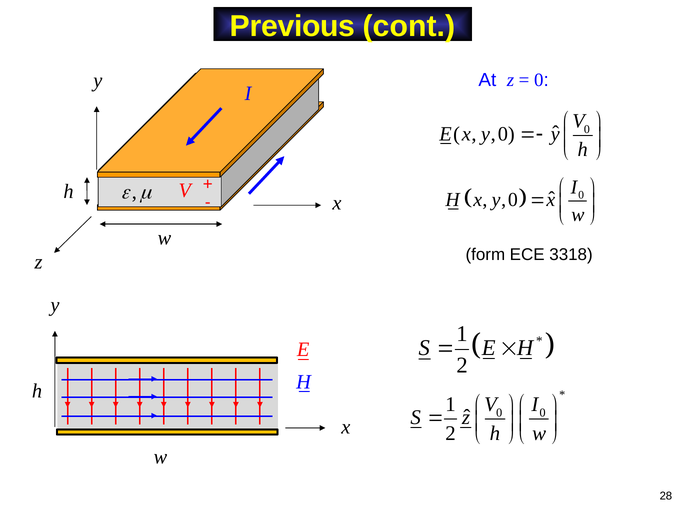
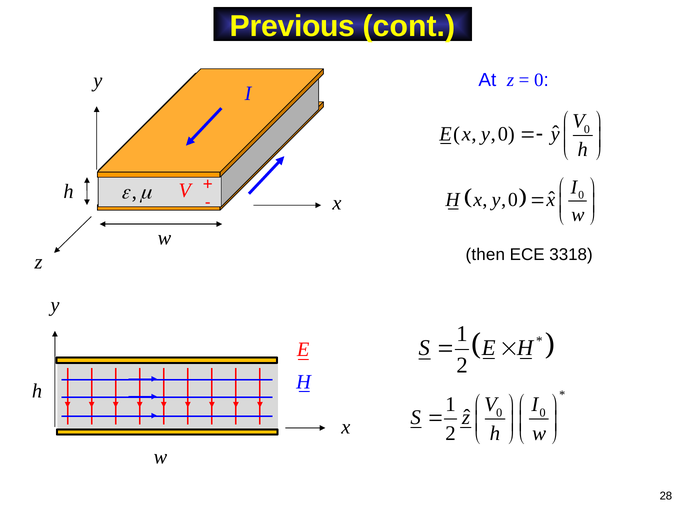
form: form -> then (485, 255)
